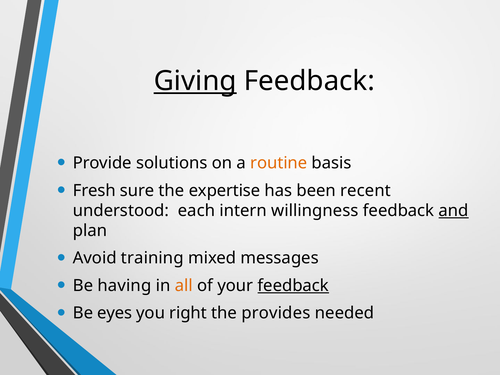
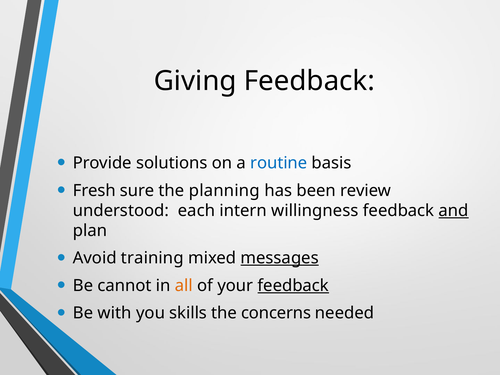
Giving underline: present -> none (195, 81)
routine colour: orange -> blue (279, 163)
expertise: expertise -> planning (224, 191)
recent: recent -> review (366, 191)
messages underline: none -> present (280, 258)
having: having -> cannot (125, 286)
eyes: eyes -> with (115, 313)
right: right -> skills (188, 313)
provides: provides -> concerns (276, 313)
